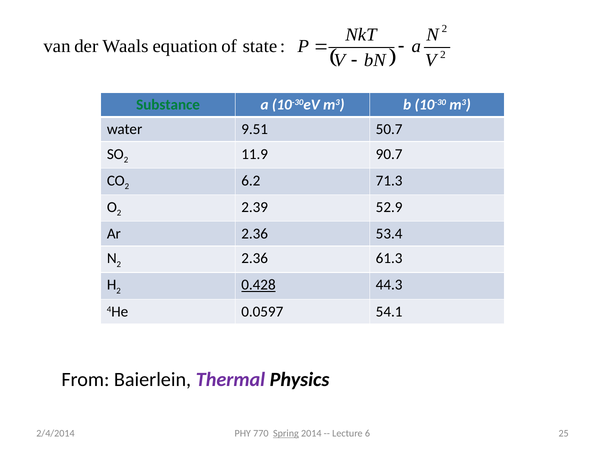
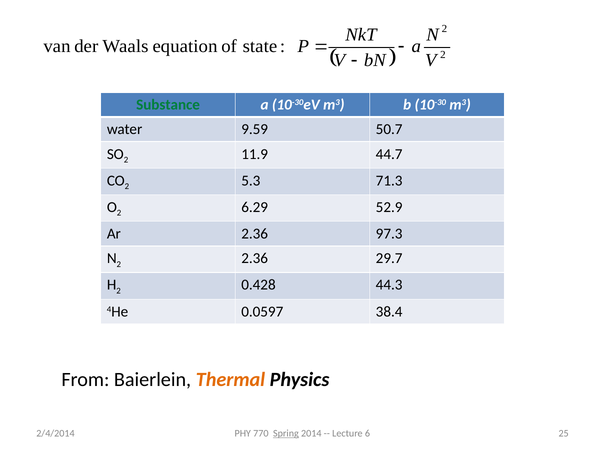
9.51: 9.51 -> 9.59 (255, 129)
90.7: 90.7 -> 44.7 (389, 154)
6.2: 6.2 -> 5.3 (251, 181)
2.39: 2.39 -> 6.29 (255, 207)
53.4: 53.4 -> 97.3 (389, 234)
61.3: 61.3 -> 29.7 (389, 258)
0.428 underline: present -> none (258, 285)
54.1: 54.1 -> 38.4 (389, 311)
Thermal colour: purple -> orange (230, 379)
